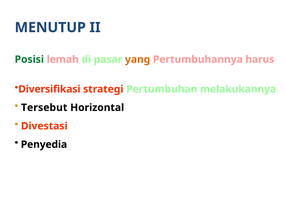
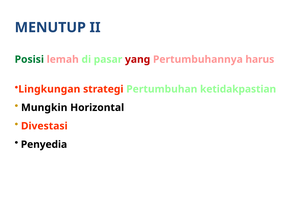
yang colour: orange -> red (138, 60)
Diversifikasi: Diversifikasi -> Lingkungan (49, 89)
melakukannya: melakukannya -> ketidakpastian (238, 89)
Tersebut: Tersebut -> Mungkin (44, 108)
